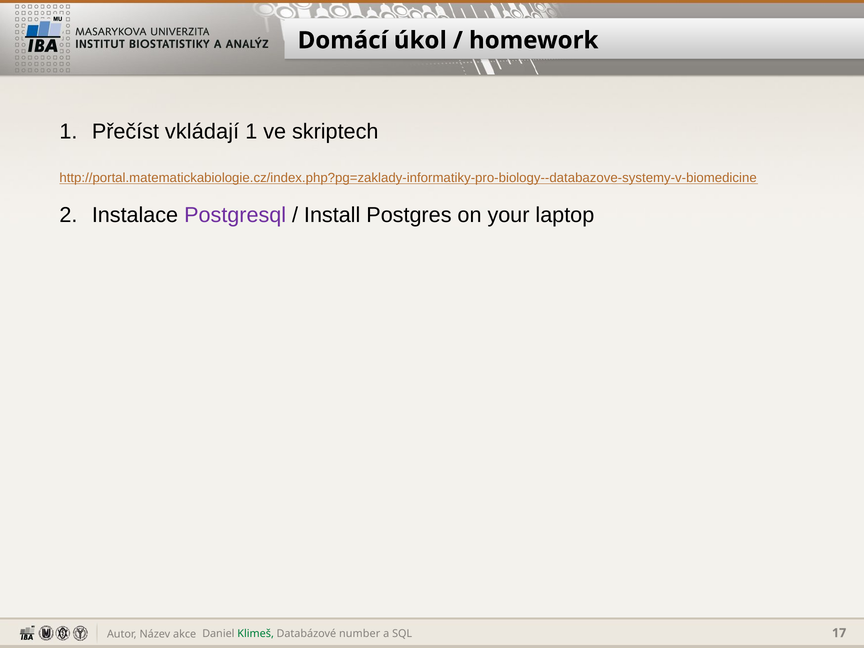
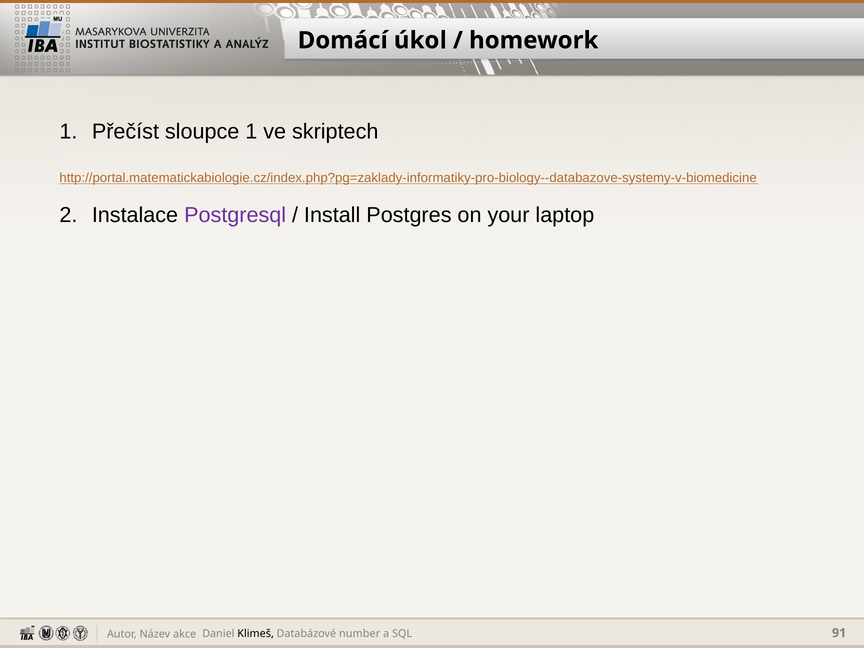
vkládají: vkládají -> sloupce (202, 132)
Klimeš colour: green -> black (256, 634)
17: 17 -> 91 (839, 633)
